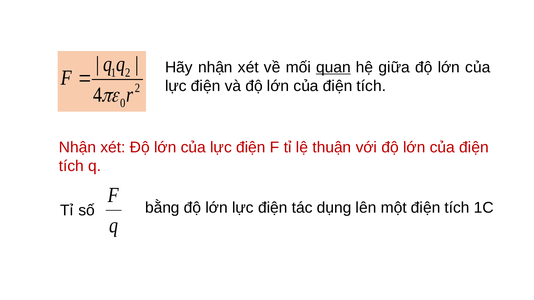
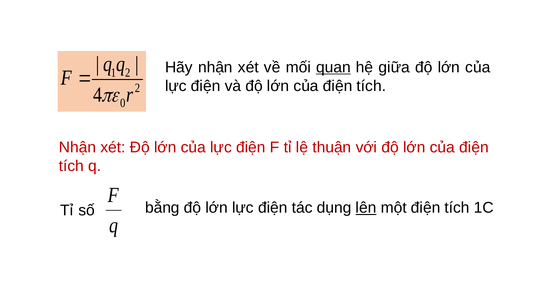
lên underline: none -> present (366, 208)
